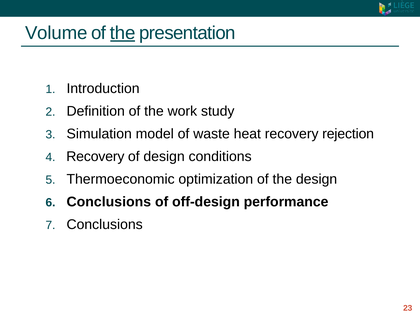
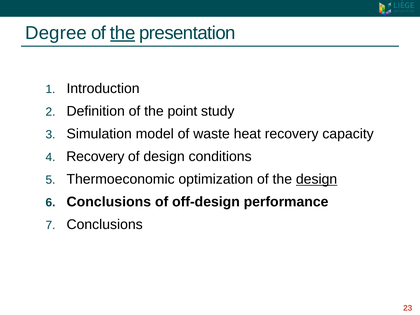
Volume: Volume -> Degree (56, 33)
work: work -> point (182, 111)
rejection: rejection -> capacity (348, 134)
design underline: none -> present (317, 179)
